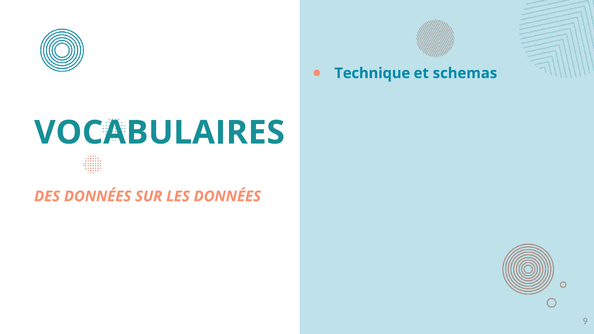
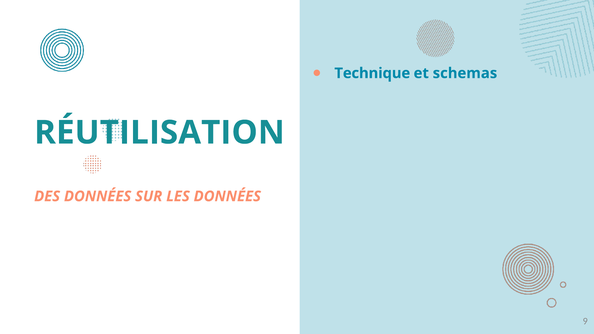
VOCABULAIRES: VOCABULAIRES -> RÉUTILISATION (159, 133)
